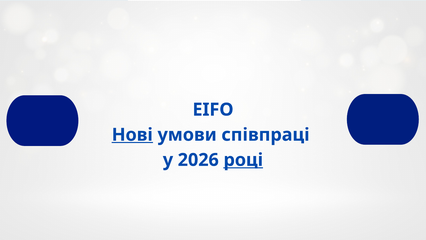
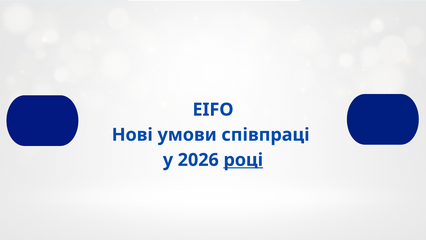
Нові underline: present -> none (132, 135)
